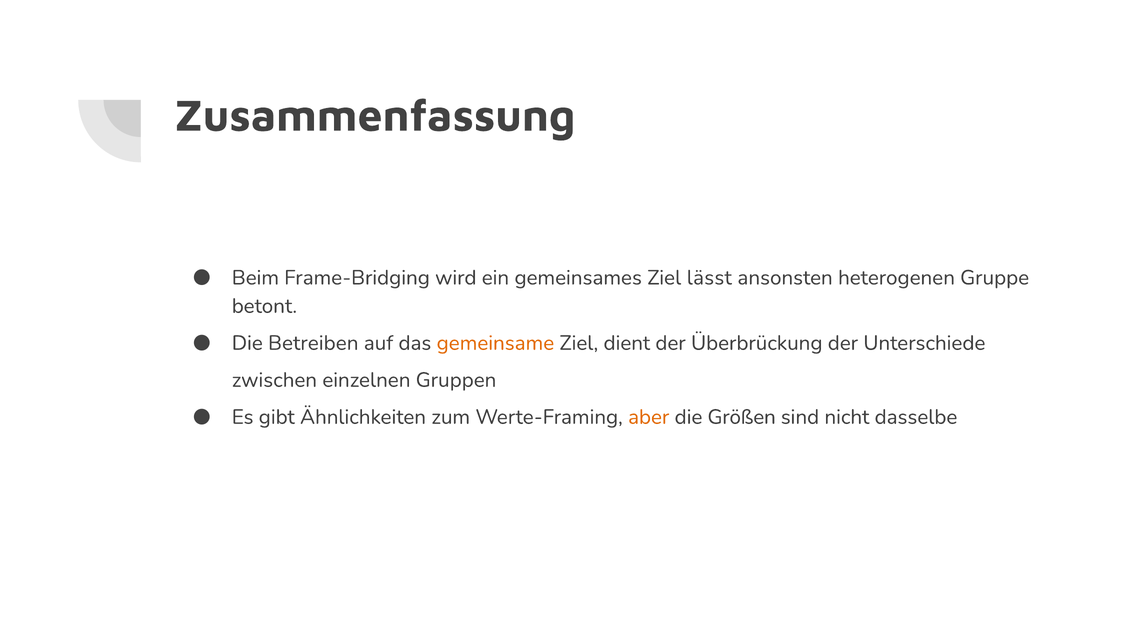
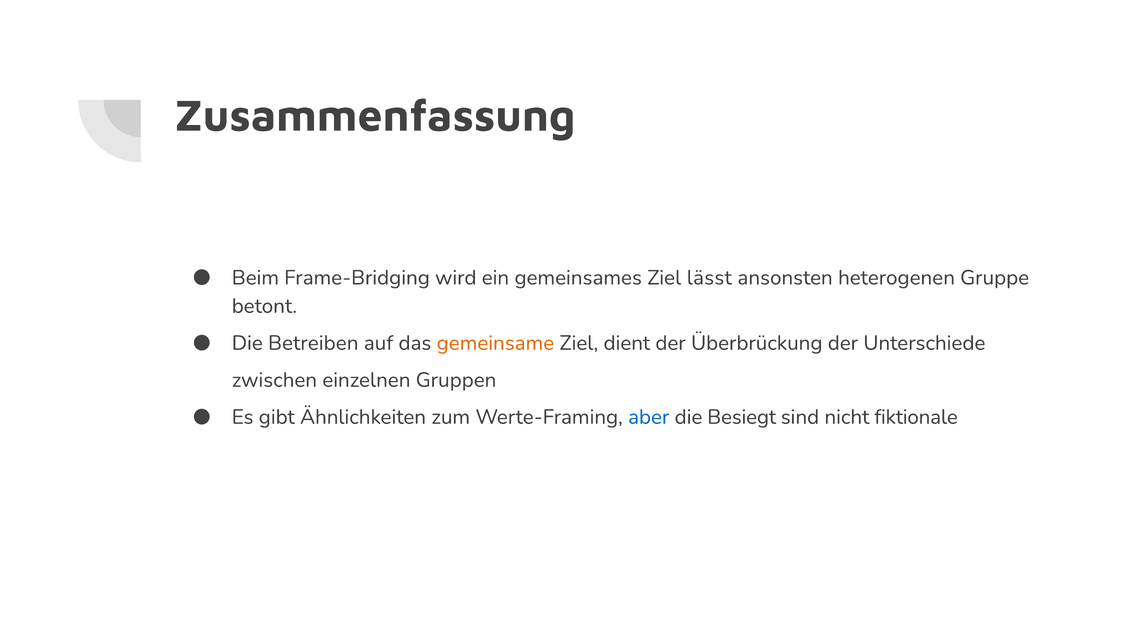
aber colour: orange -> blue (649, 417)
Größen: Größen -> Besiegt (742, 417)
dasselbe: dasselbe -> fiktionale (916, 417)
